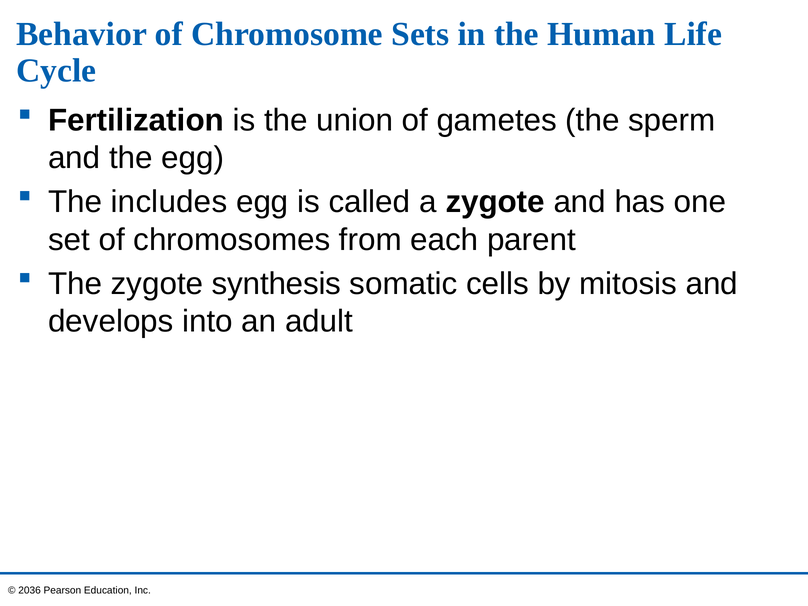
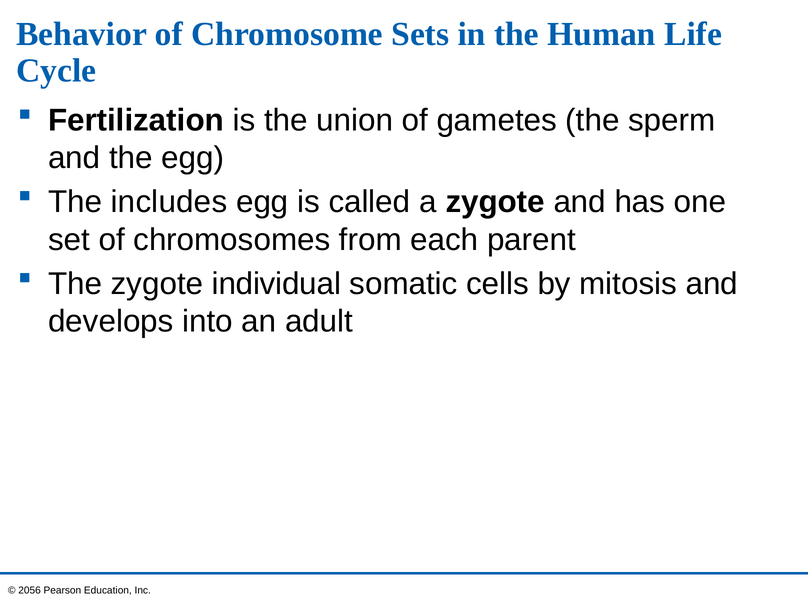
synthesis: synthesis -> individual (276, 284)
2036: 2036 -> 2056 (30, 590)
